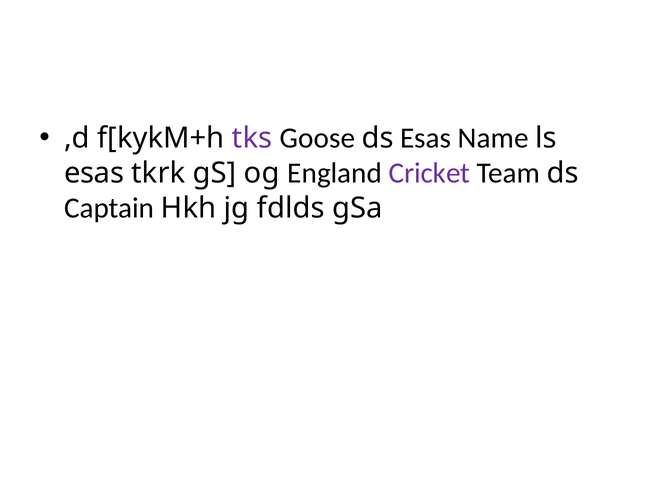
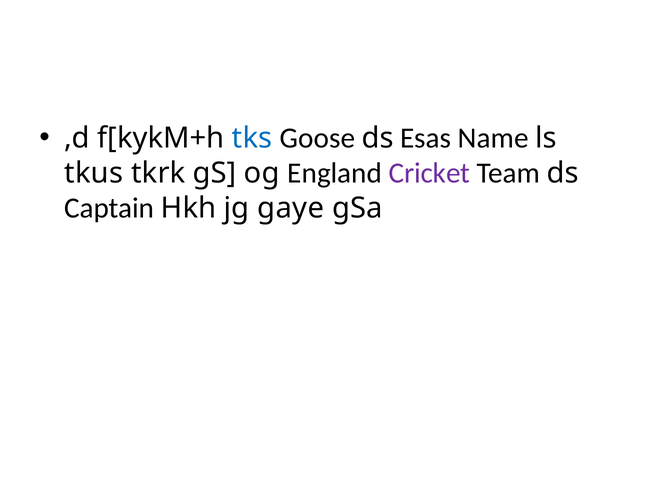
tks colour: purple -> blue (252, 138)
esas: esas -> tkus (94, 173)
fdlds: fdlds -> gaye (291, 208)
